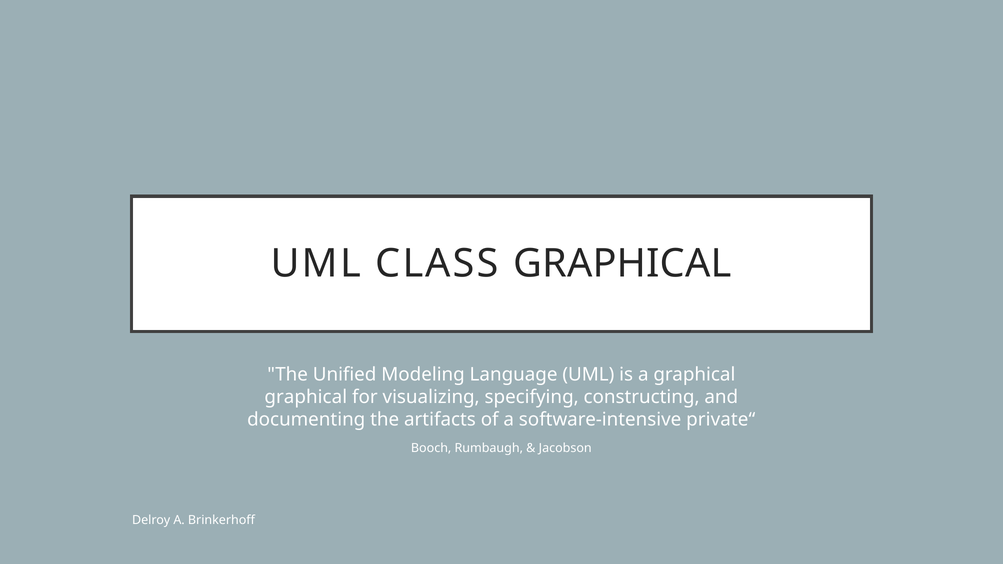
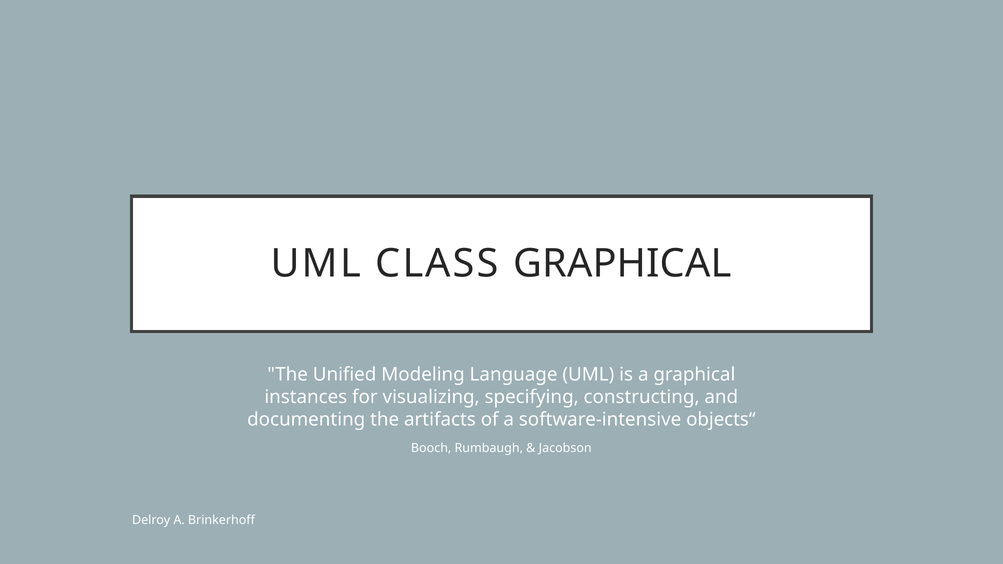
graphical: graphical -> instances (306, 397)
private“: private“ -> objects“ (721, 420)
